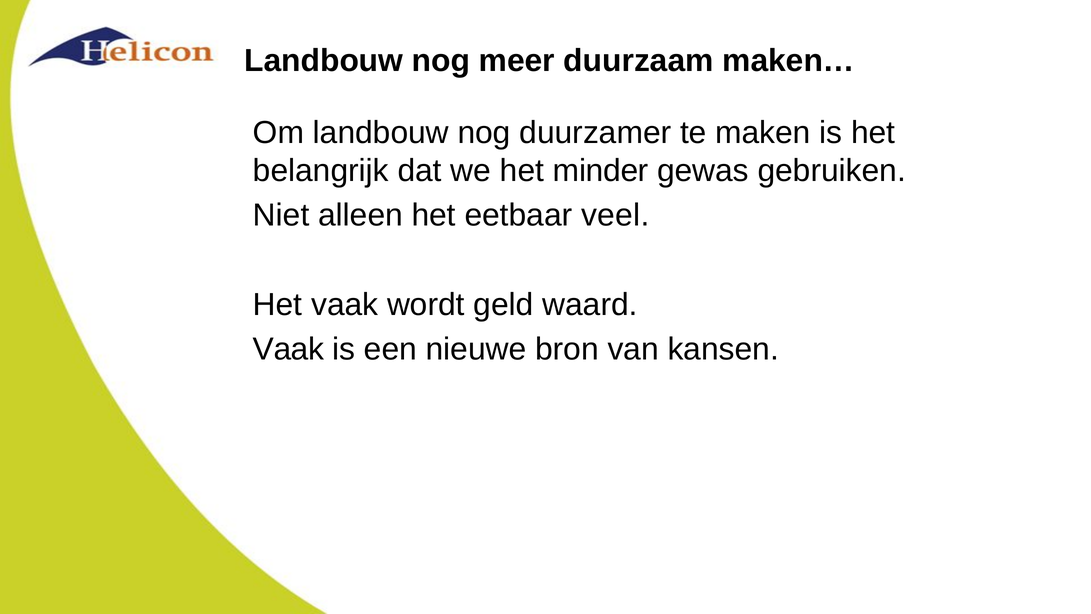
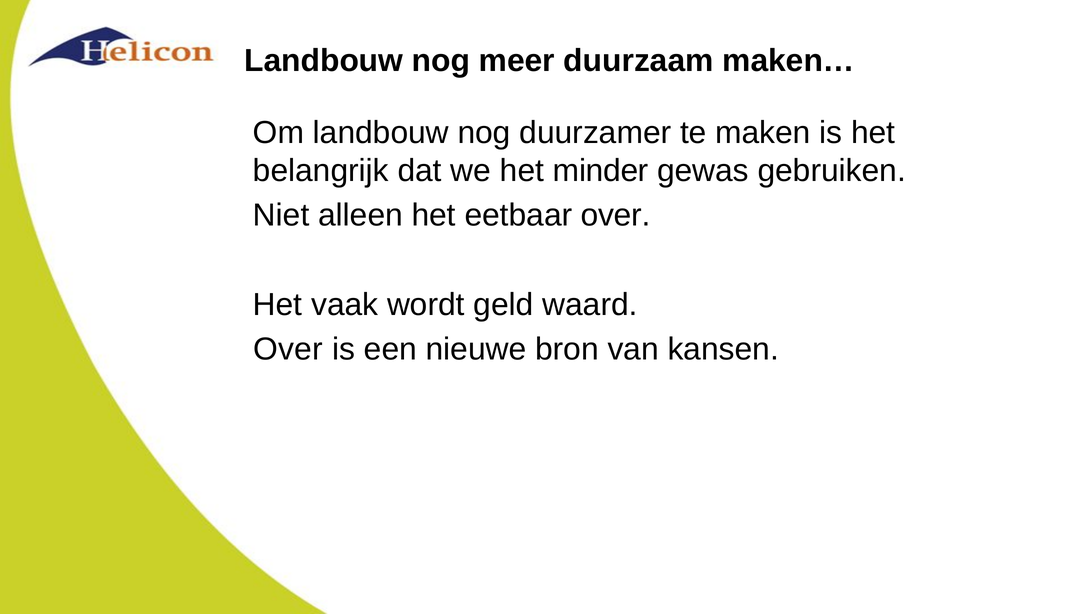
eetbaar veel: veel -> over (616, 215)
Vaak: Vaak -> Over (288, 349)
